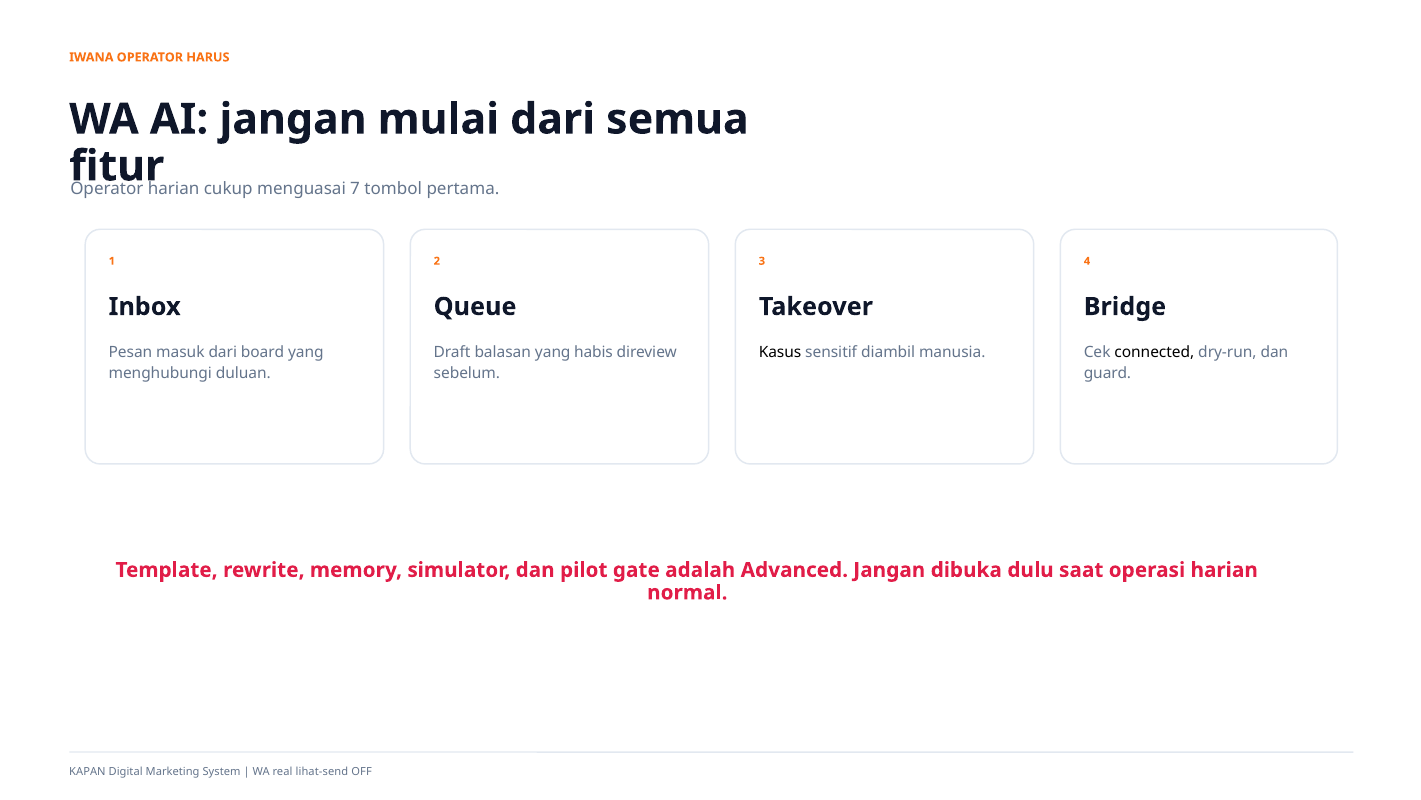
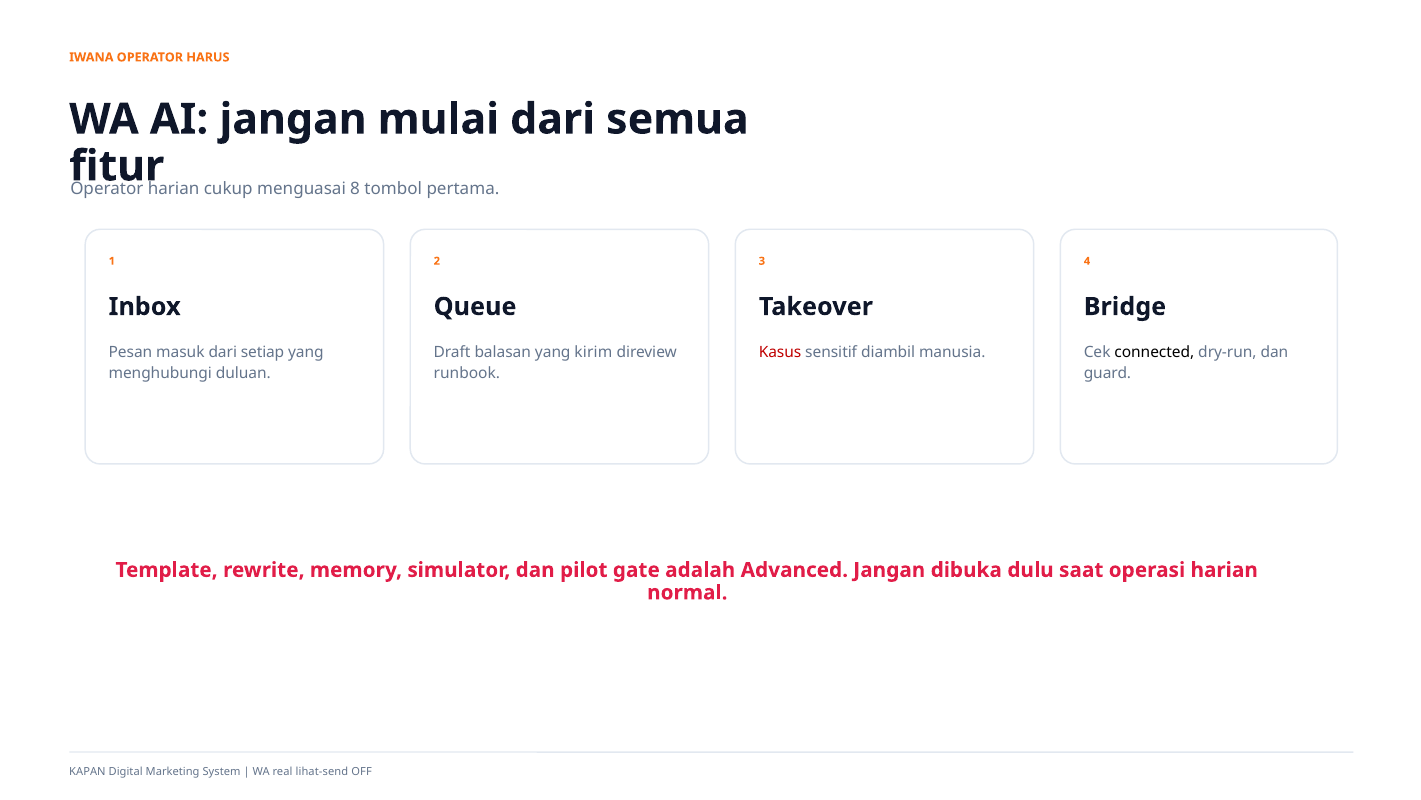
7: 7 -> 8 (355, 188)
board: board -> setiap (263, 352)
habis: habis -> kirim (593, 352)
Kasus colour: black -> red (780, 352)
sebelum: sebelum -> runbook (467, 373)
